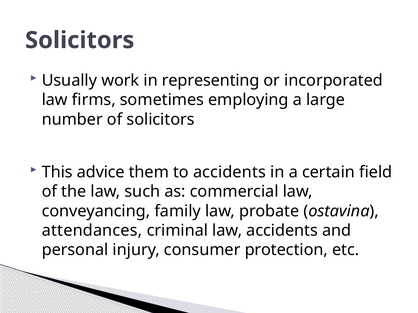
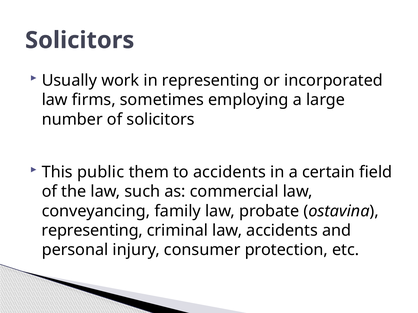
advice: advice -> public (101, 172)
attendances: attendances -> representing (92, 231)
